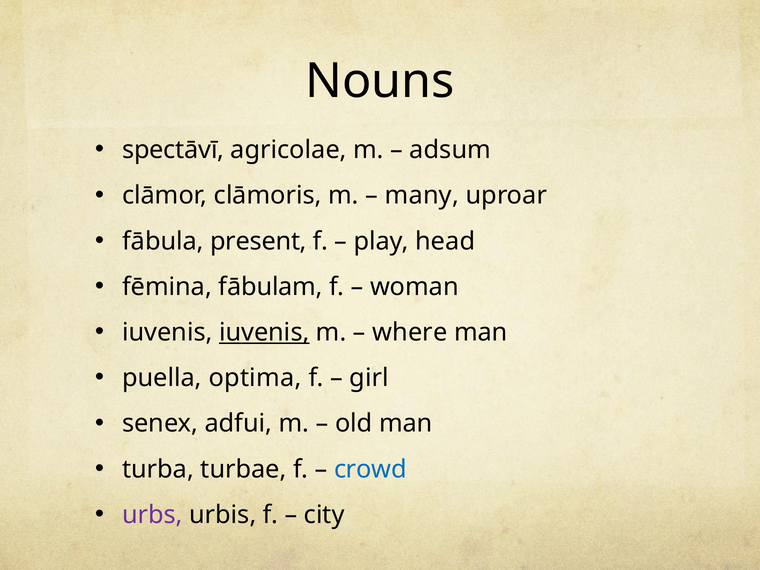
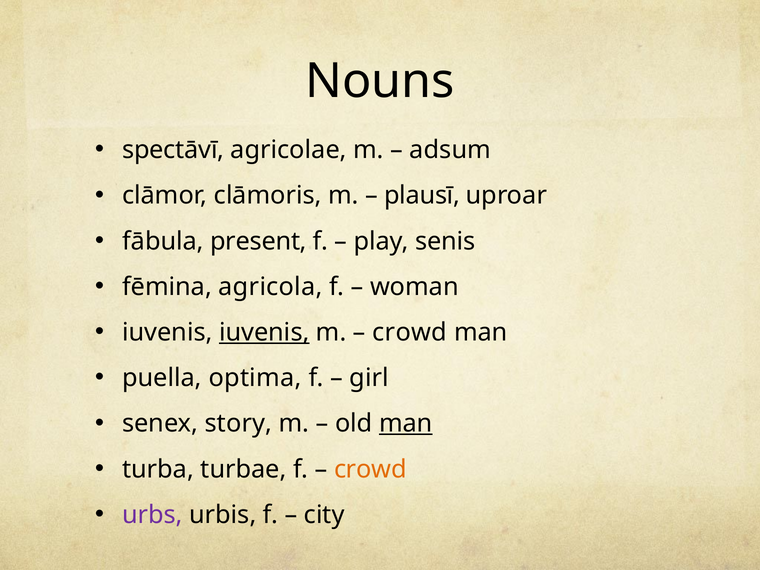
many: many -> plausī (422, 196)
head: head -> senis (445, 241)
fābulam: fābulam -> agricola (270, 287)
where: where -> crowd (410, 332)
adfui: adfui -> story (238, 424)
man underline: none -> present (406, 424)
crowd colour: blue -> orange (370, 469)
